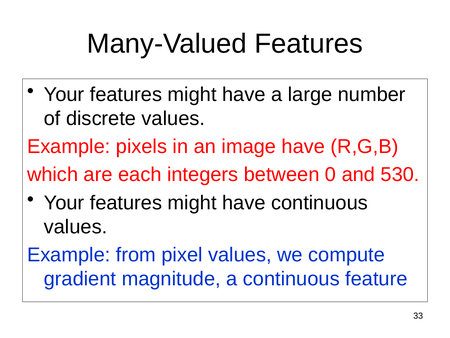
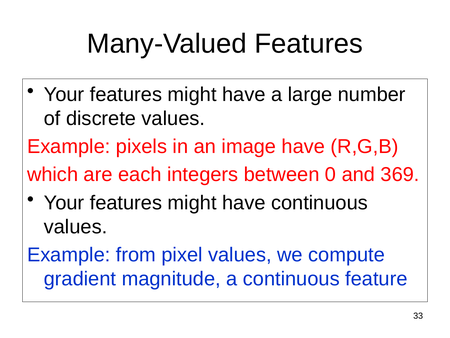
530: 530 -> 369 (400, 174)
